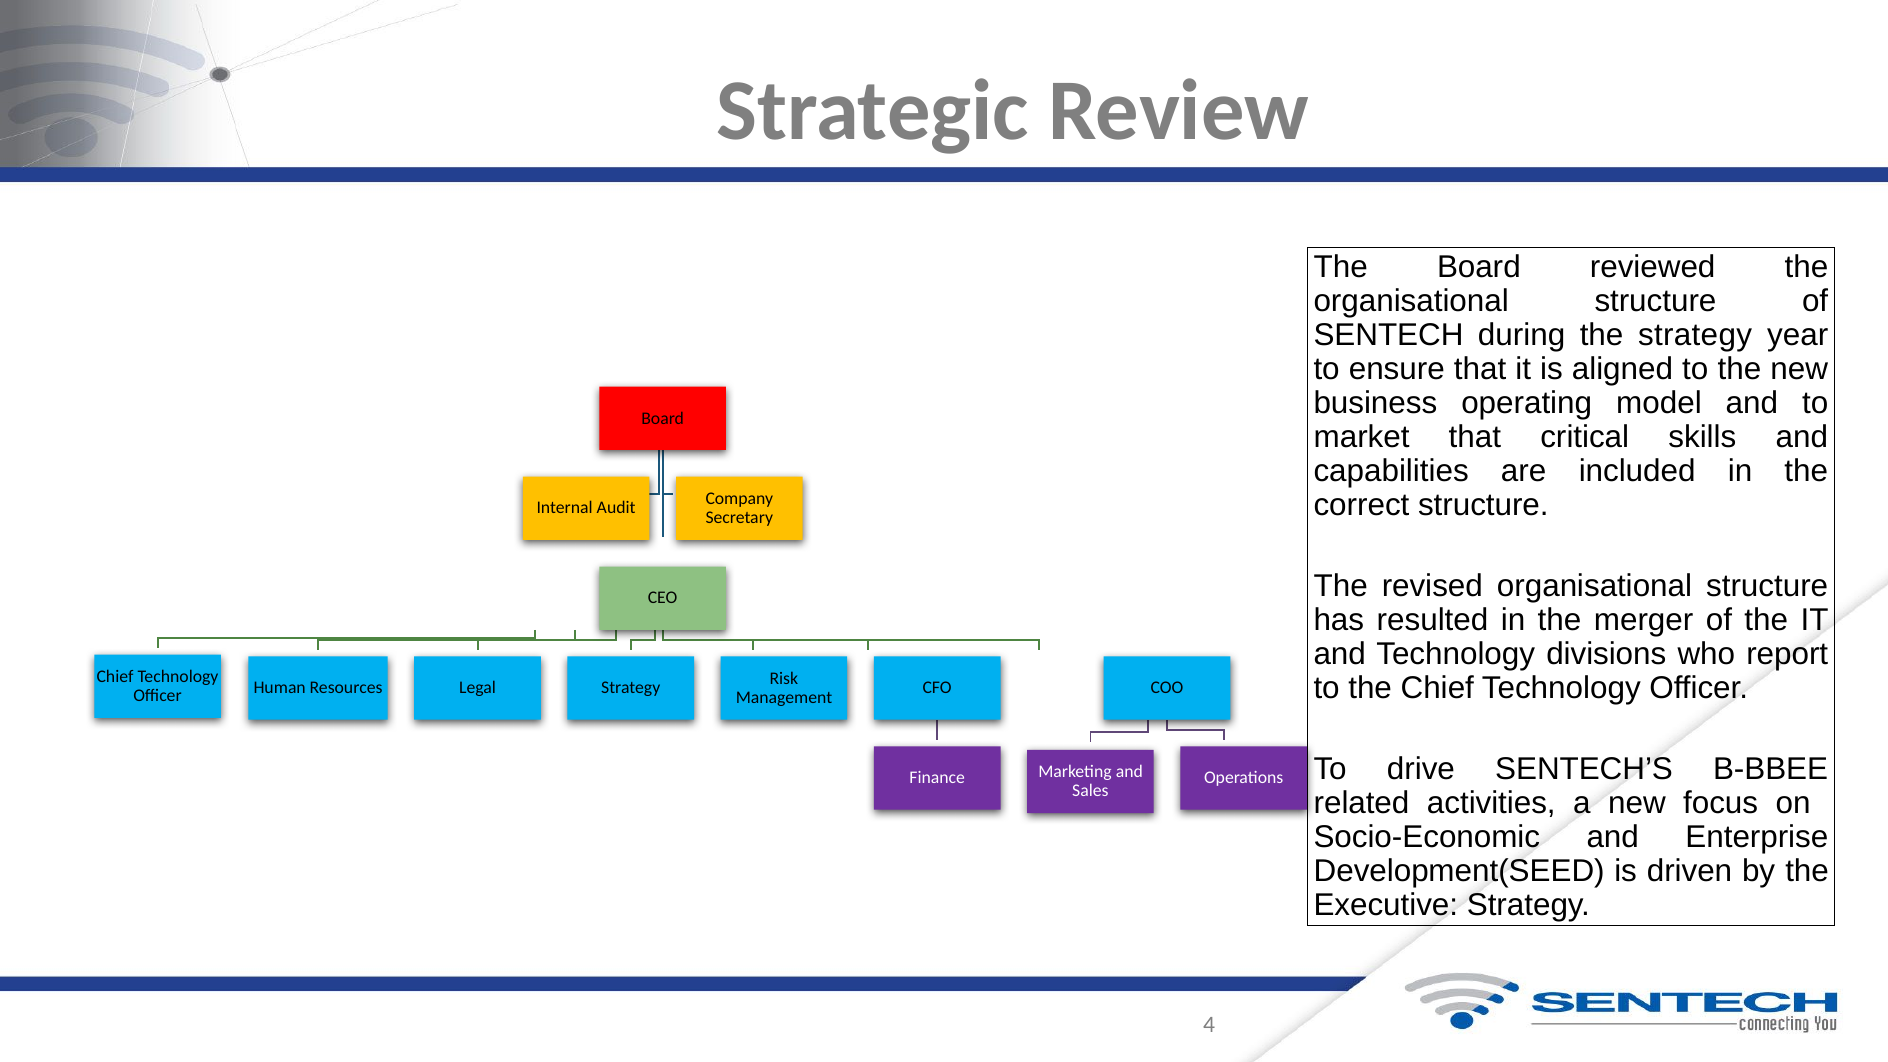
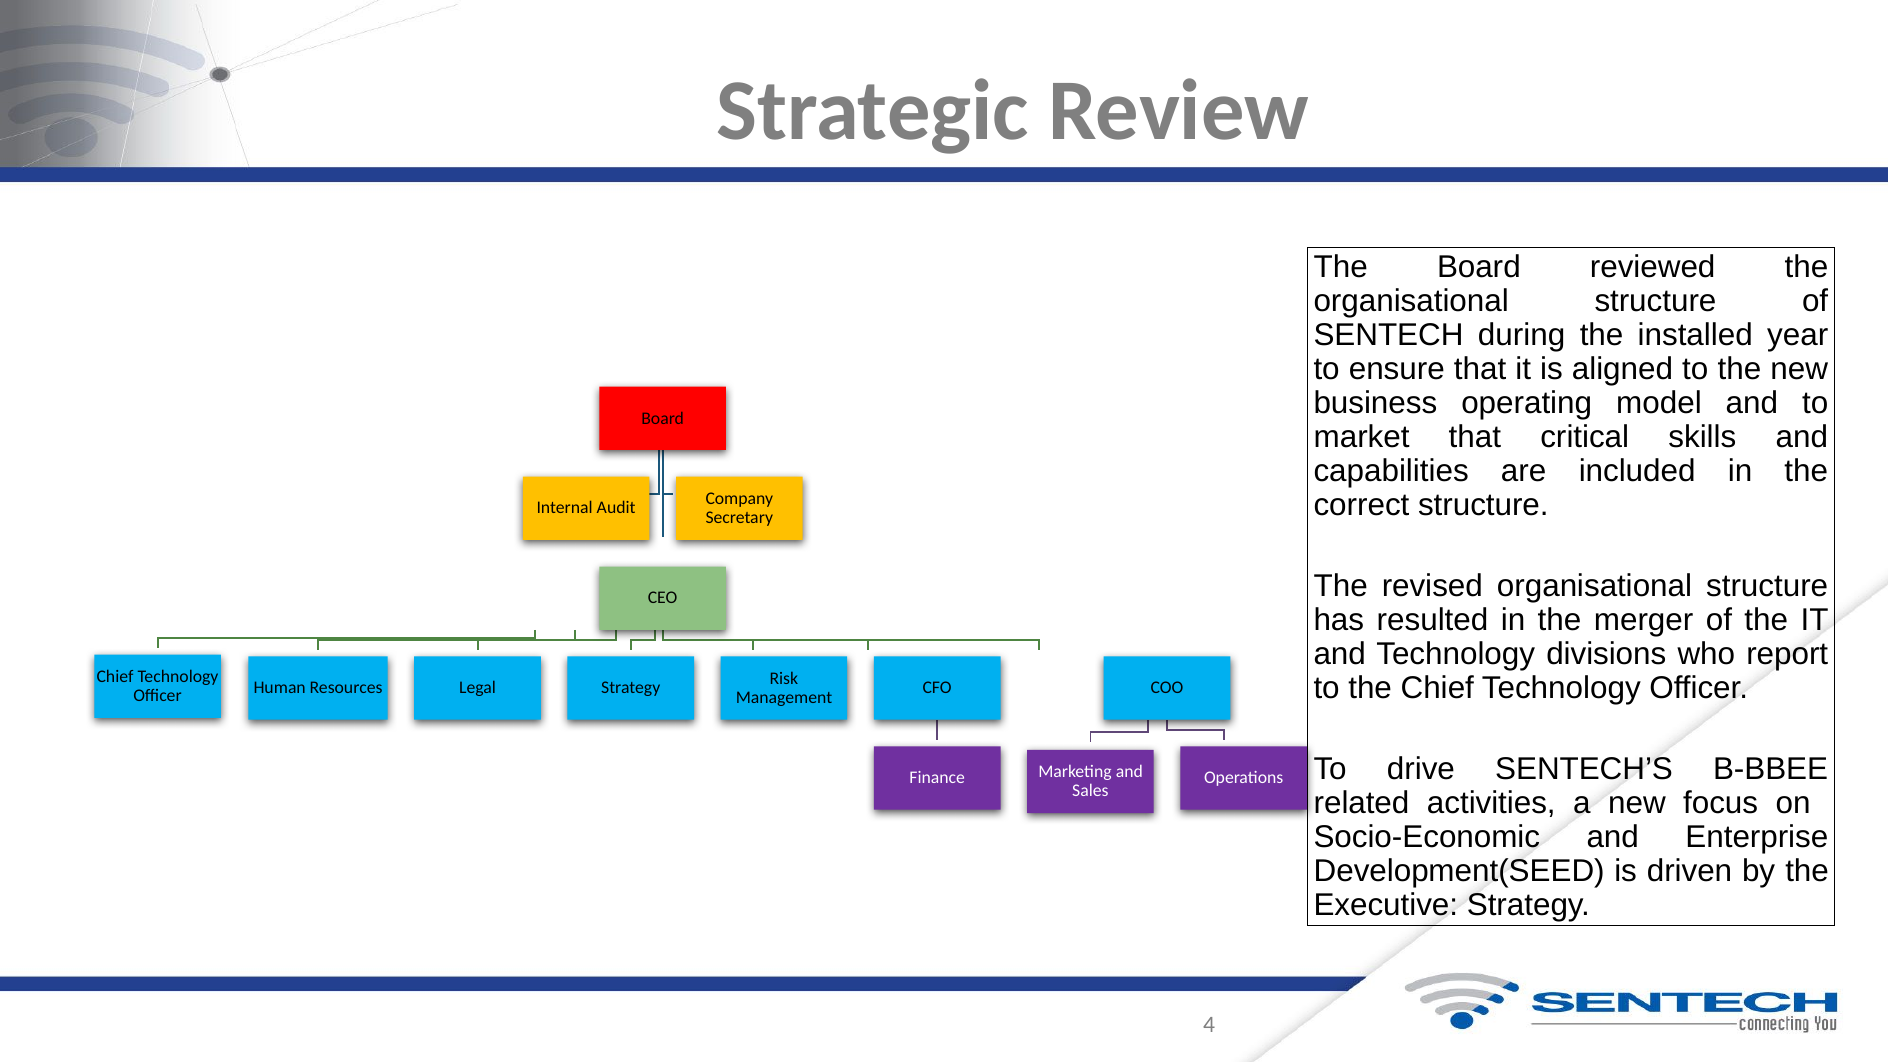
the strategy: strategy -> installed (1695, 335)
